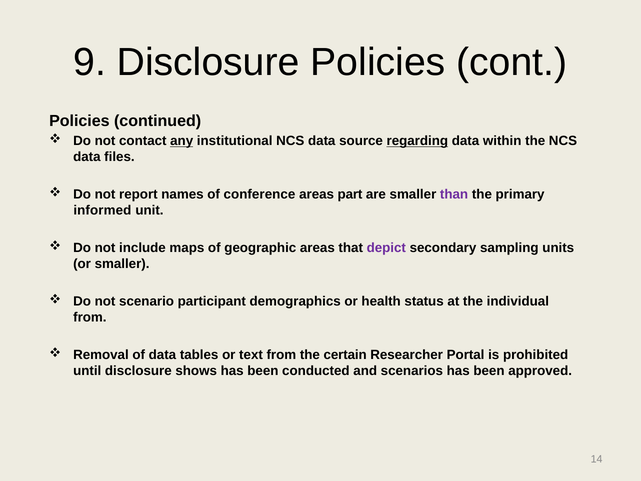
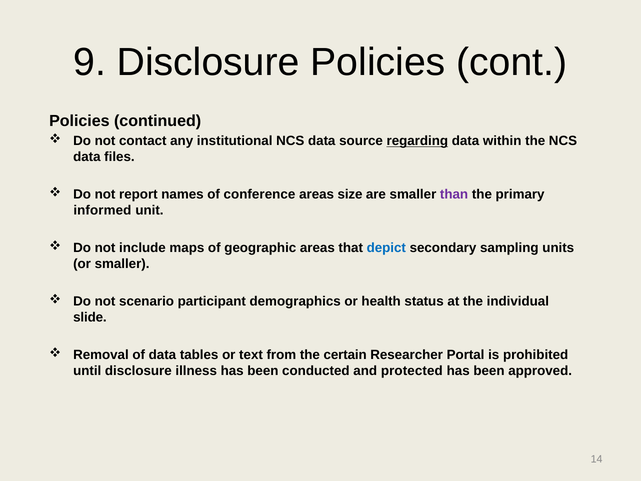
any underline: present -> none (182, 141)
part: part -> size (350, 194)
depict colour: purple -> blue (386, 248)
from: from -> slide (90, 317)
shows: shows -> illness (196, 371)
scenarios: scenarios -> protected (412, 371)
